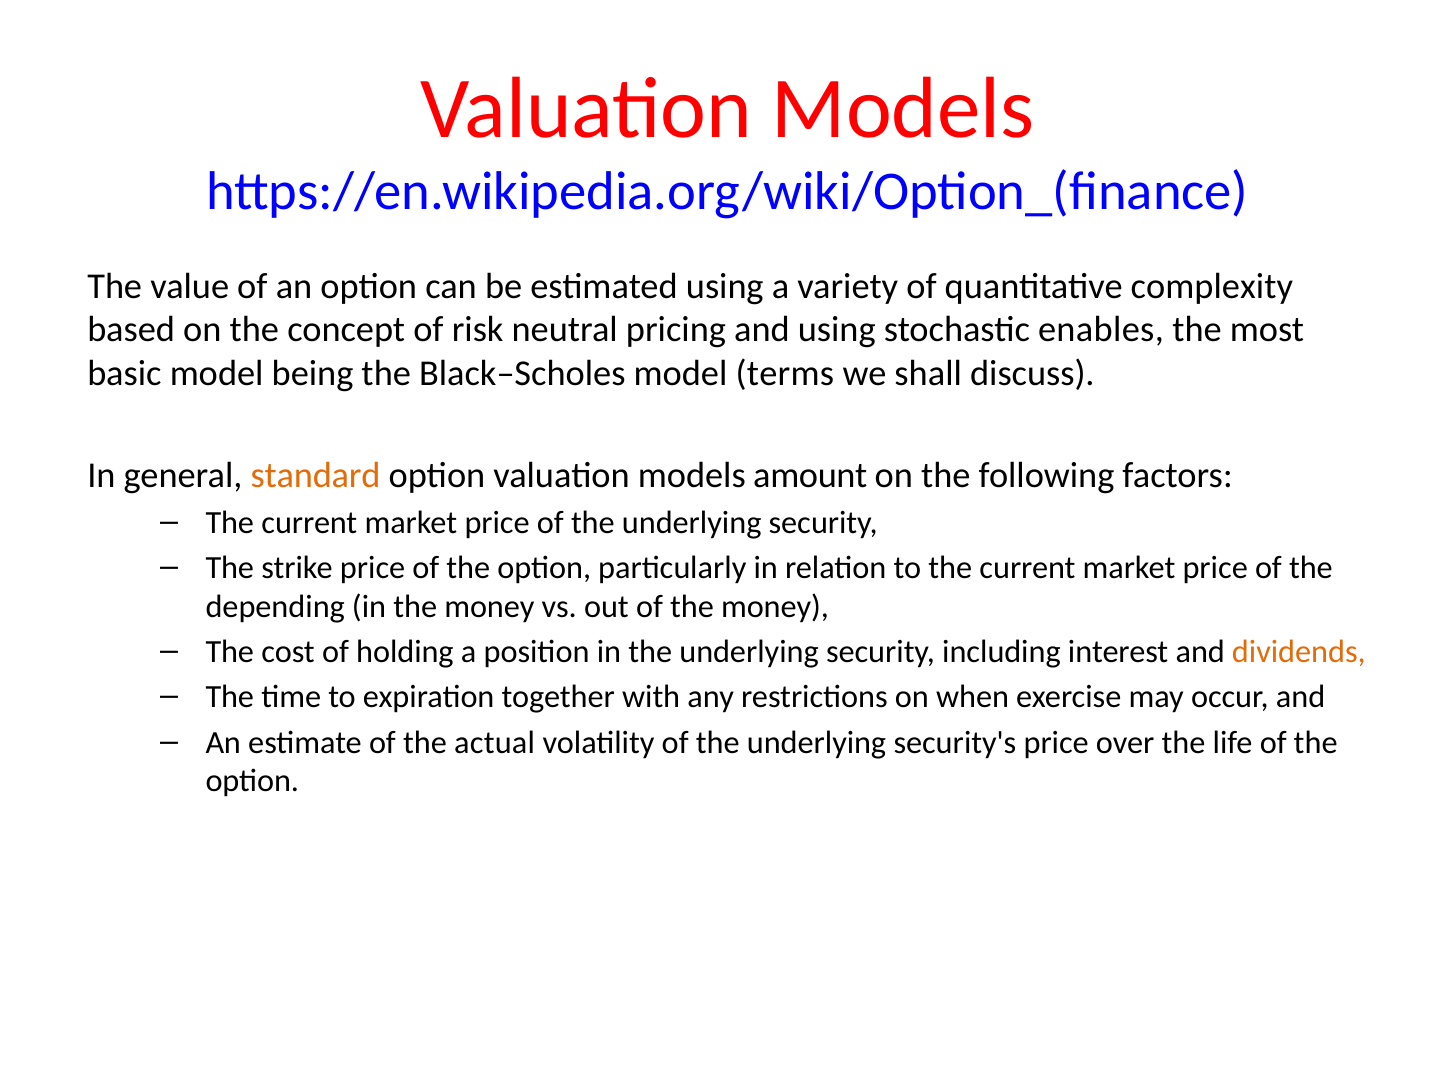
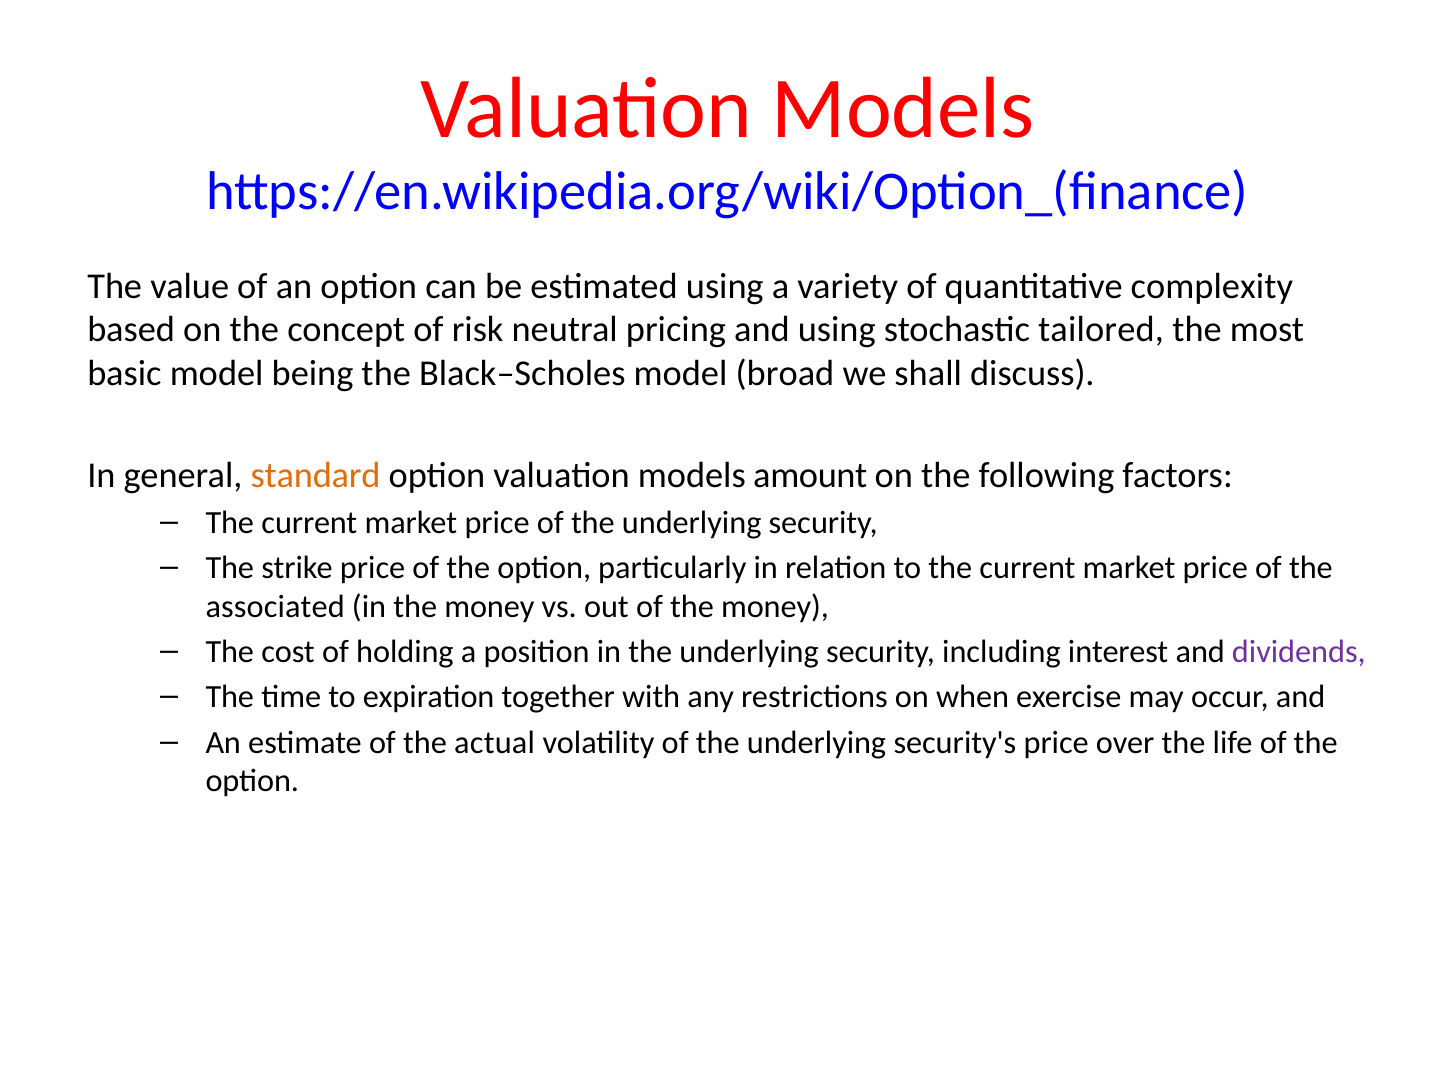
enables: enables -> tailored (1101, 330)
terms: terms -> broad (785, 374)
depending: depending -> associated (275, 607)
dividends colour: orange -> purple (1299, 652)
